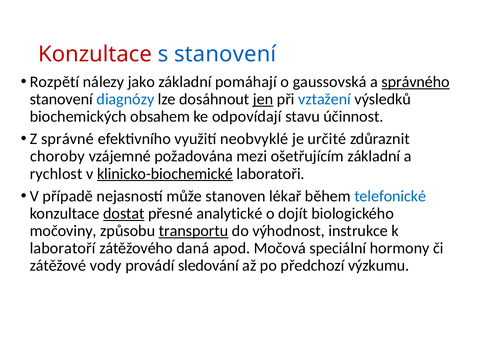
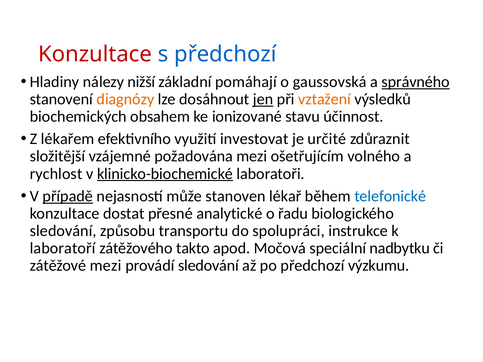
s stanovení: stanovení -> předchozí (225, 54)
Rozpětí: Rozpětí -> Hladiny (55, 82)
jako: jako -> nižší (141, 82)
diagnózy colour: blue -> orange (125, 99)
vztažení colour: blue -> orange (325, 99)
odpovídají: odpovídají -> ionizované (247, 117)
správné: správné -> lékařem (68, 139)
neobvyklé: neobvyklé -> investovat (254, 139)
choroby: choroby -> složitější (57, 156)
ošetřujícím základní: základní -> volného (374, 156)
případě underline: none -> present (68, 196)
dostat underline: present -> none (124, 214)
dojít: dojít -> řadu (293, 214)
močoviny: močoviny -> sledování (63, 231)
transportu underline: present -> none (194, 231)
výhodnost: výhodnost -> spolupráci (289, 231)
daná: daná -> takto (193, 248)
hormony: hormony -> nadbytku (400, 248)
zátěžové vody: vody -> mezi (106, 266)
